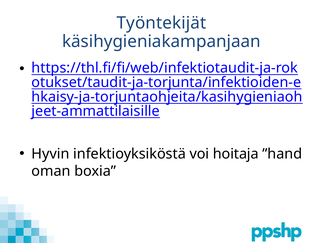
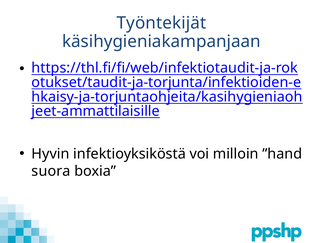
hoitaja: hoitaja -> milloin (236, 153)
oman: oman -> suora (51, 171)
